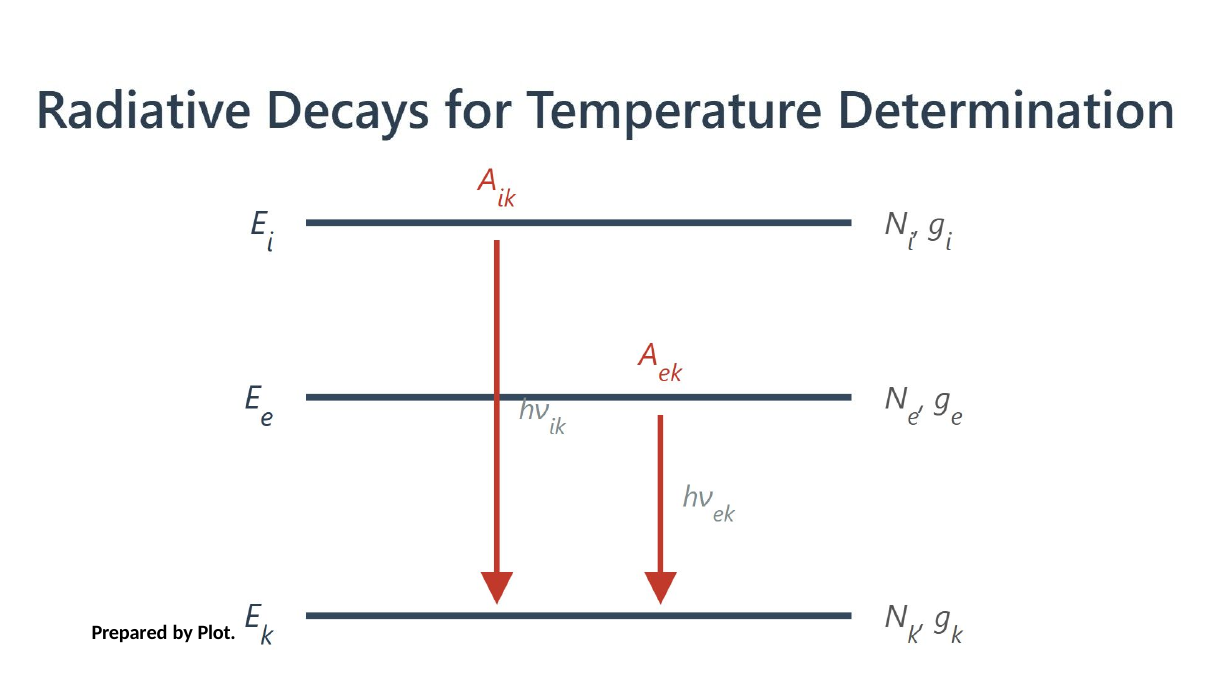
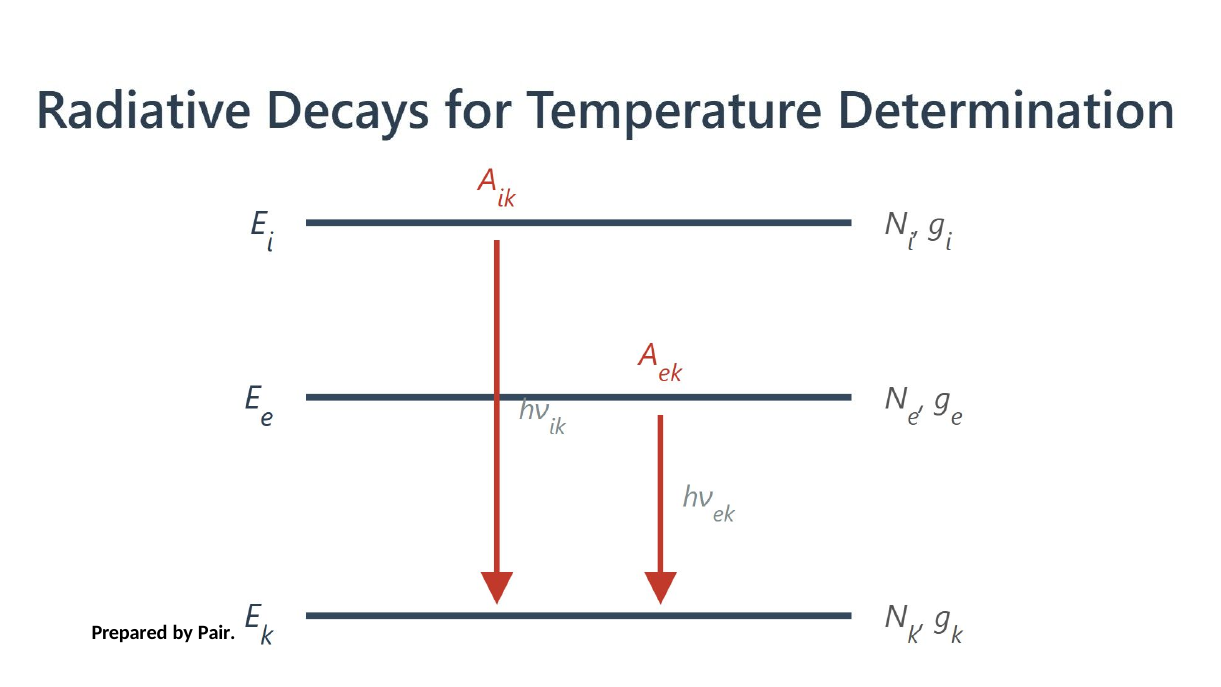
Plot: Plot -> Pair (217, 633)
